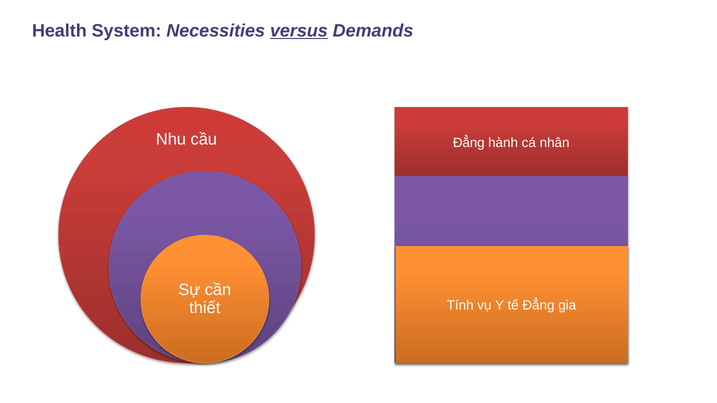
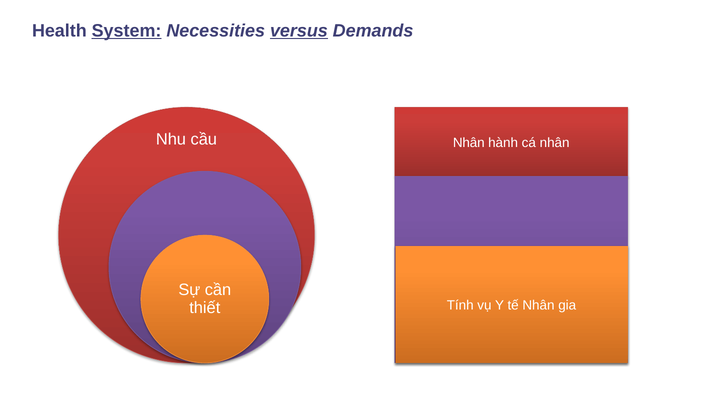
System underline: none -> present (127, 31)
Đẳng: Đẳng -> Nhân (469, 143)
tế Đẳng: Đẳng -> Nhân (538, 306)
